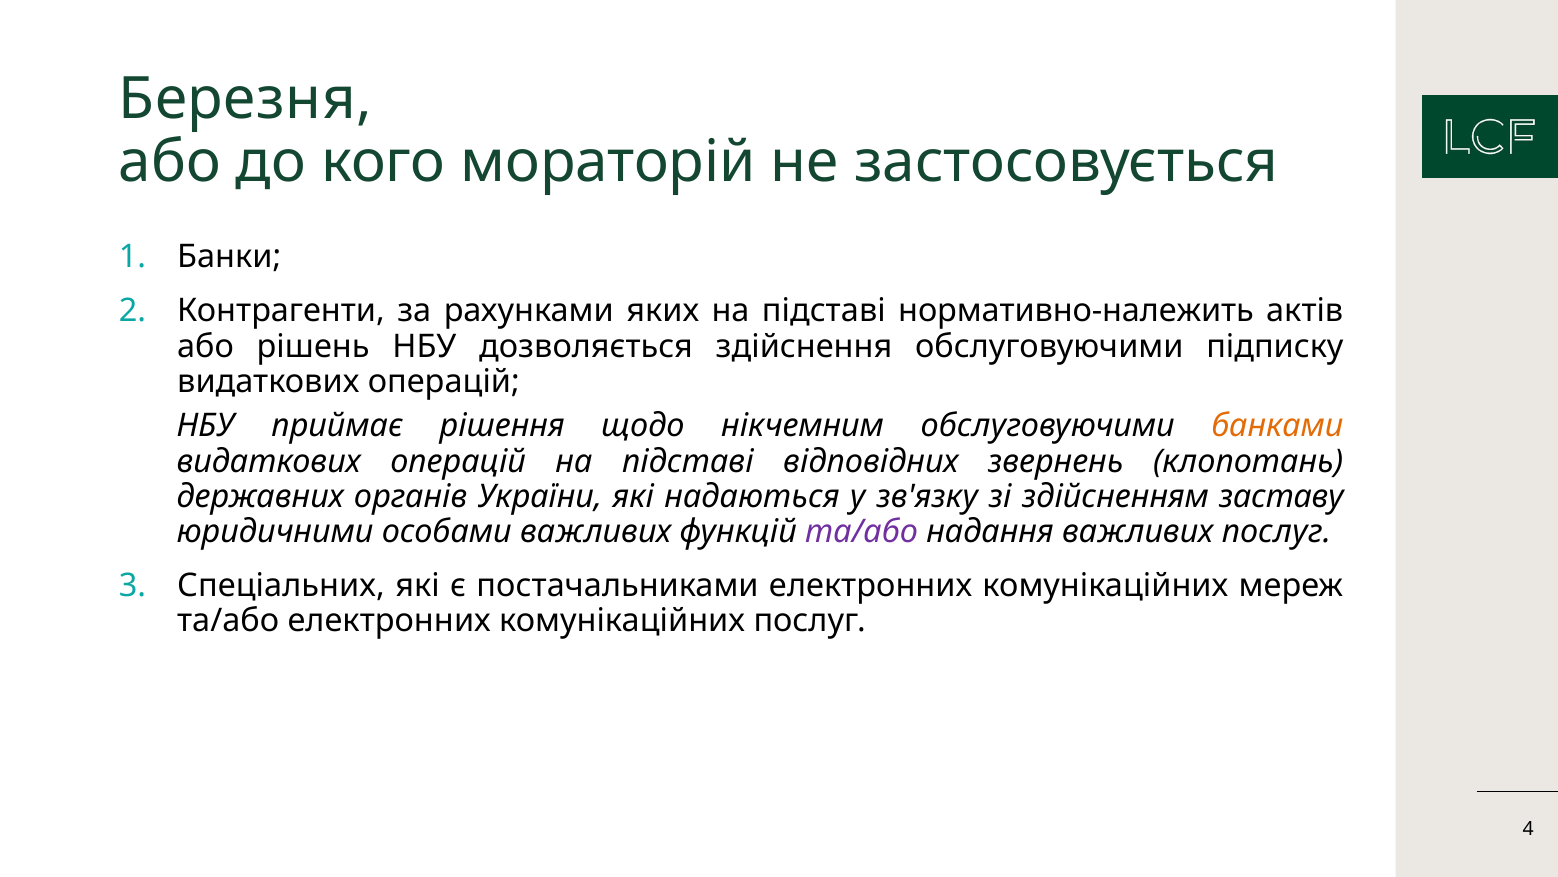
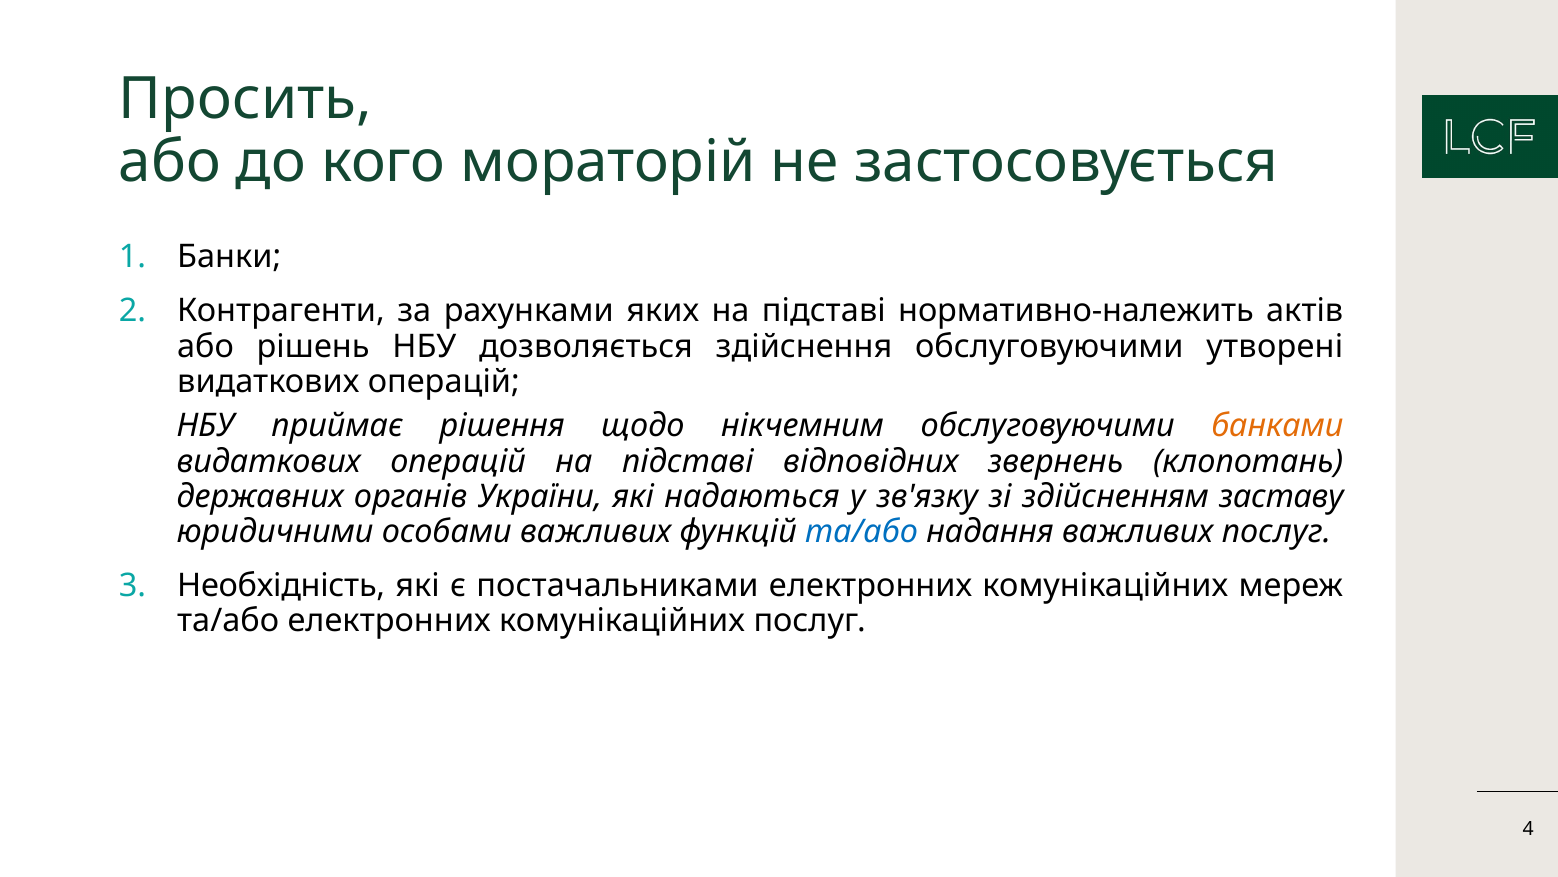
Березня: Березня -> Просить (246, 99)
підписку: підписку -> утворені (1275, 346)
та/або colour: purple -> blue (862, 531)
Спеціальних: Спеціальних -> Необхідність (281, 586)
